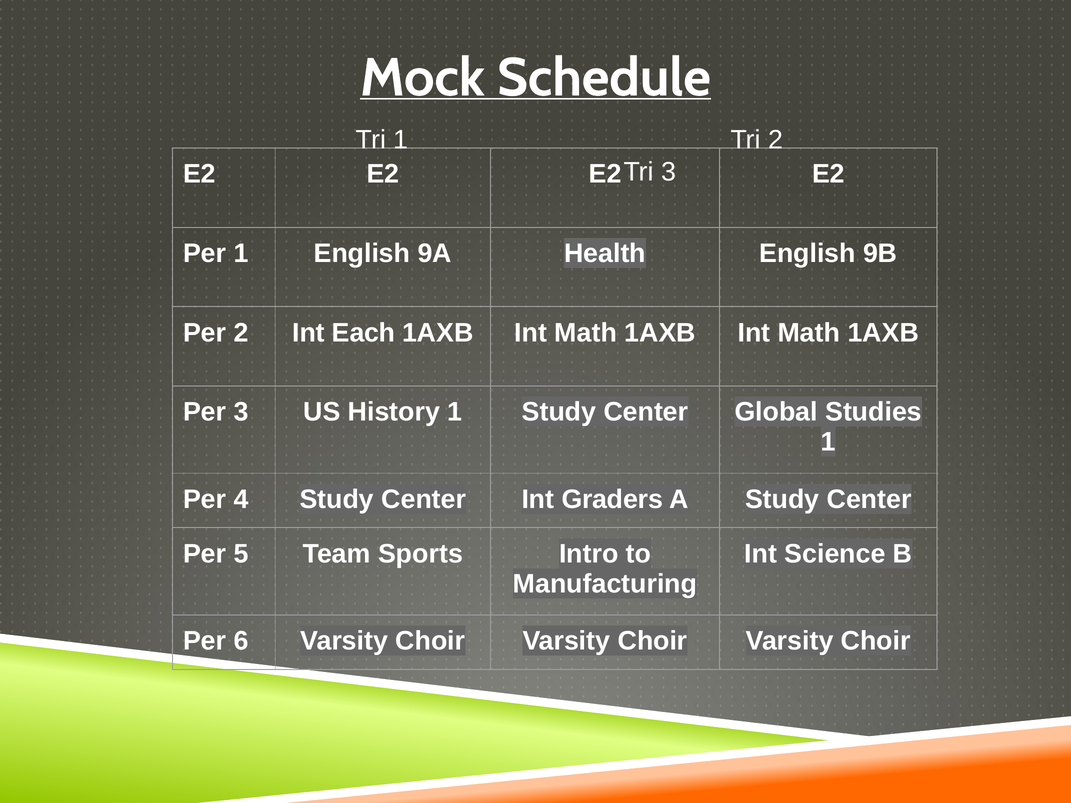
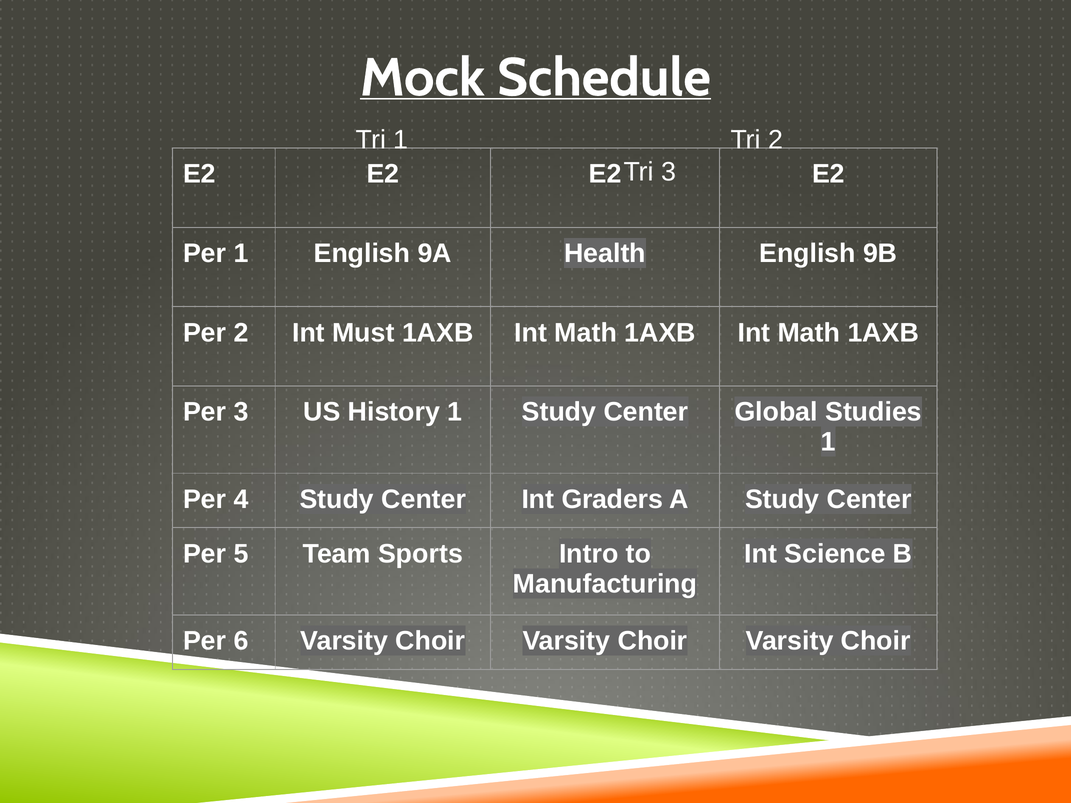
Each: Each -> Must (363, 333)
